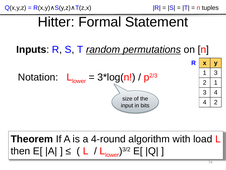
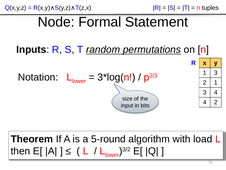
Hitter: Hitter -> Node (56, 22)
4-round: 4-round -> 5-round (108, 139)
